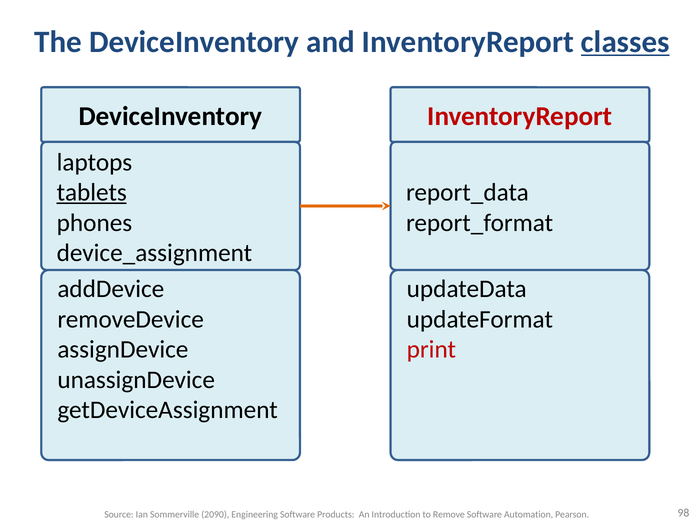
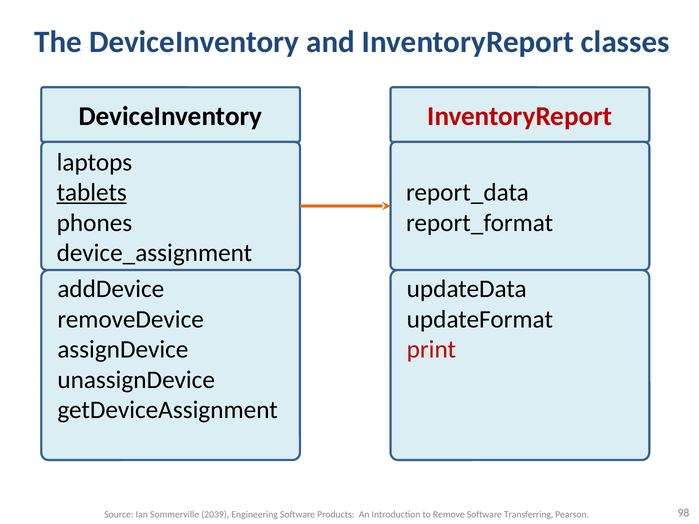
classes underline: present -> none (625, 42)
2090: 2090 -> 2039 (215, 515)
Automation: Automation -> Transferring (529, 515)
